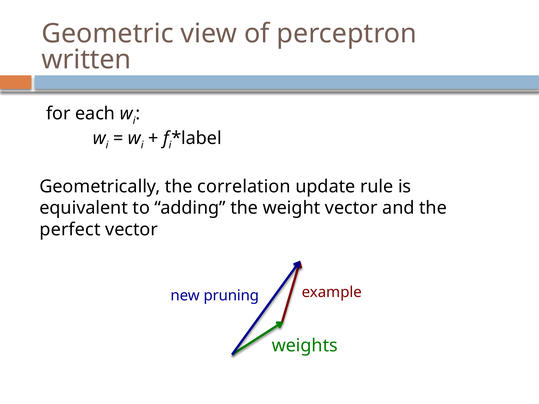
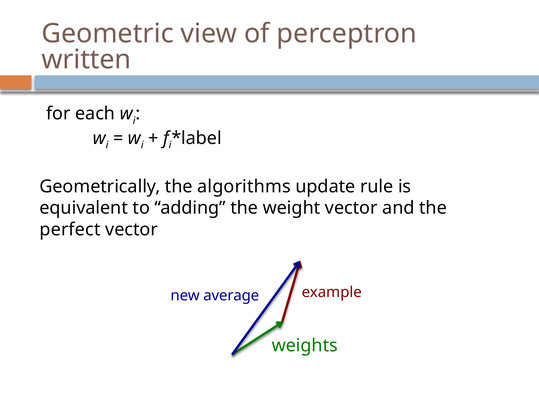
correlation: correlation -> algorithms (244, 187)
pruning: pruning -> average (231, 296)
